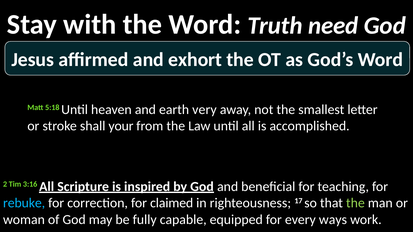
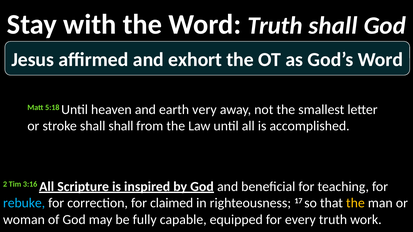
Truth need: need -> shall (333, 26)
shall your: your -> shall (121, 126)
the colour: light green -> yellow (355, 203)
every ways: ways -> truth (333, 220)
